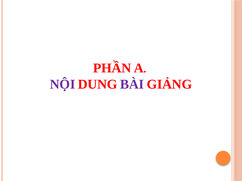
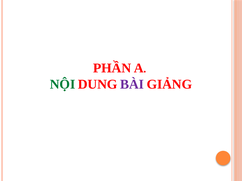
NỘI colour: purple -> green (63, 84)
